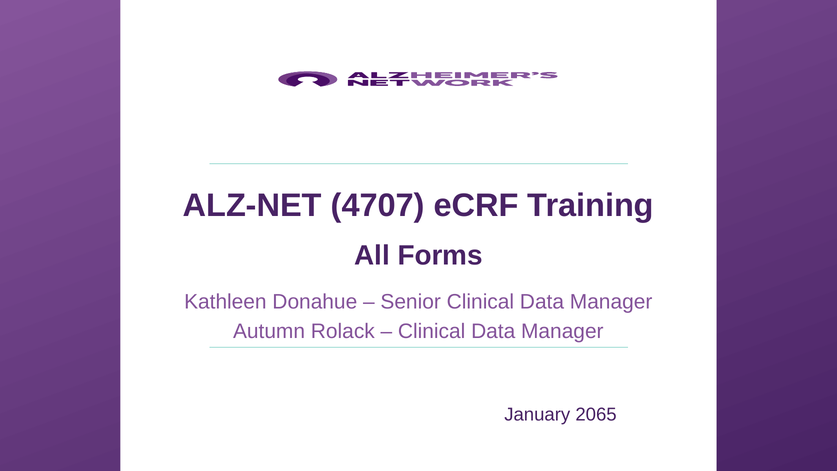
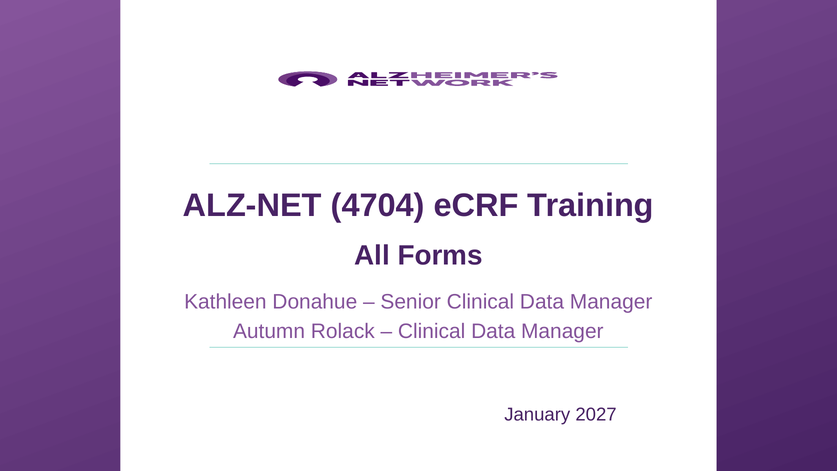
4707: 4707 -> 4704 (378, 206)
2065: 2065 -> 2027 (596, 414)
